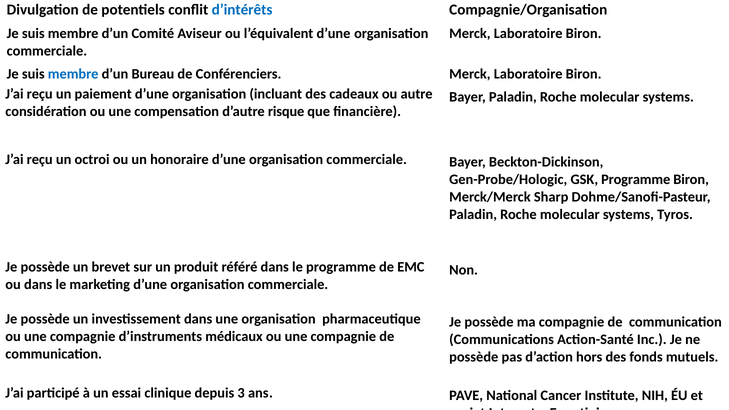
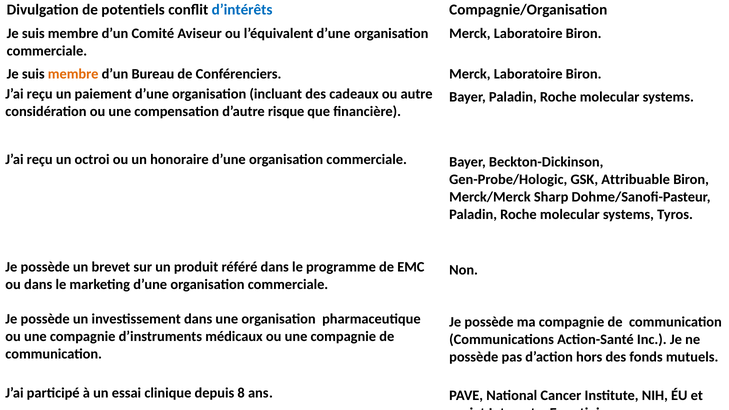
membre colour: blue -> orange (73, 74)
GSK Programme: Programme -> Attribuable (636, 180)
3: 3 -> 8 (241, 393)
